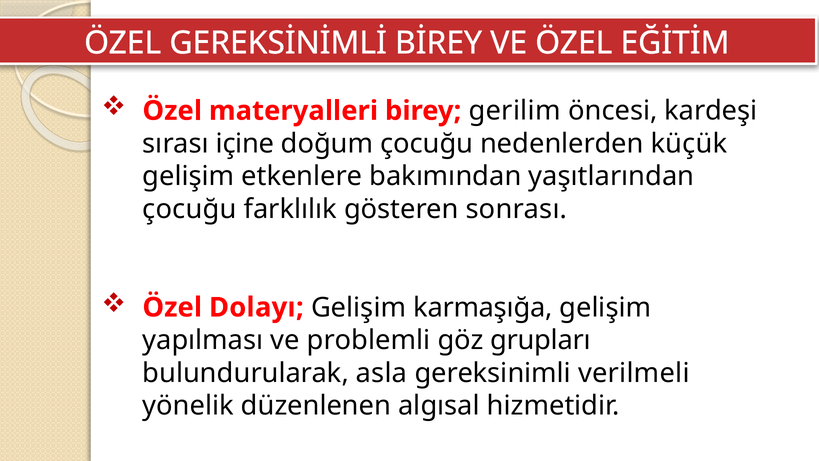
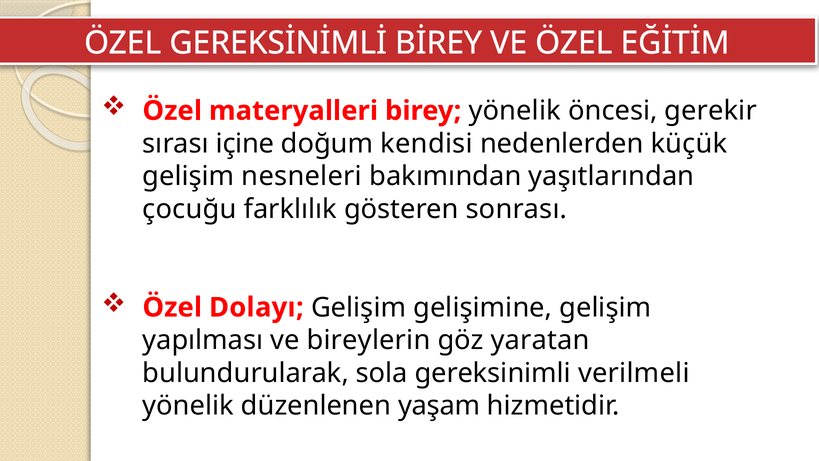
birey gerilim: gerilim -> yönelik (515, 111)
kardeşi: kardeşi -> gerekir (711, 111)
doğum çocuğu: çocuğu -> kendisi (427, 144)
etkenlere: etkenlere -> nesneleri (302, 176)
karmaşığa: karmaşığa -> gelişimine (483, 307)
problemli: problemli -> bireylerin (369, 340)
grupları: grupları -> yaratan (540, 340)
asla: asla -> sola (382, 373)
algısal: algısal -> yaşam (439, 406)
